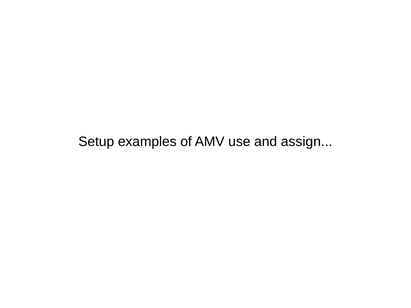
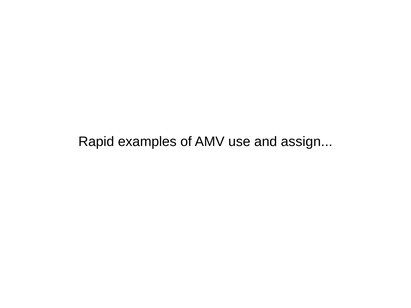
Setup: Setup -> Rapid (96, 142)
